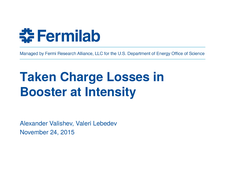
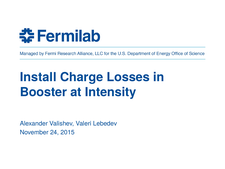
Taken: Taken -> Install (38, 77)
